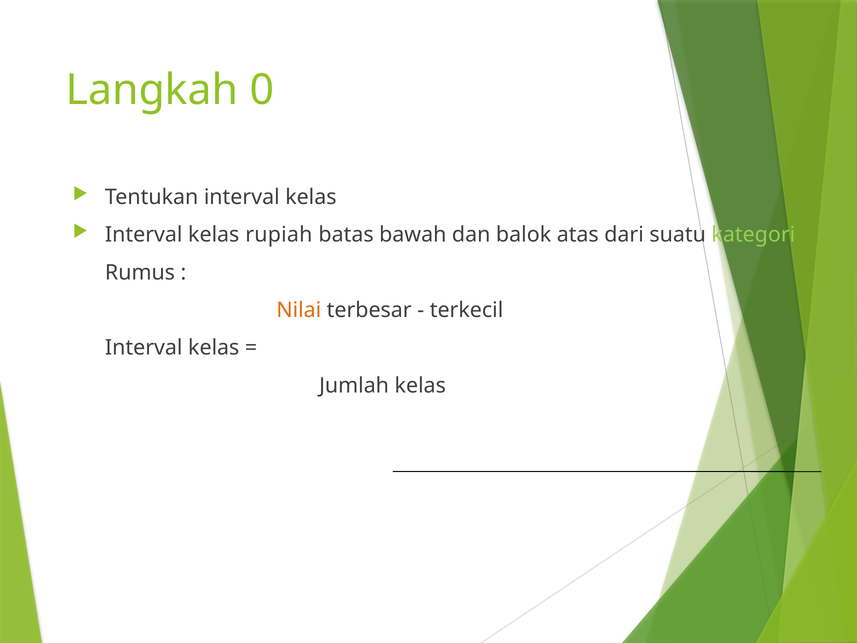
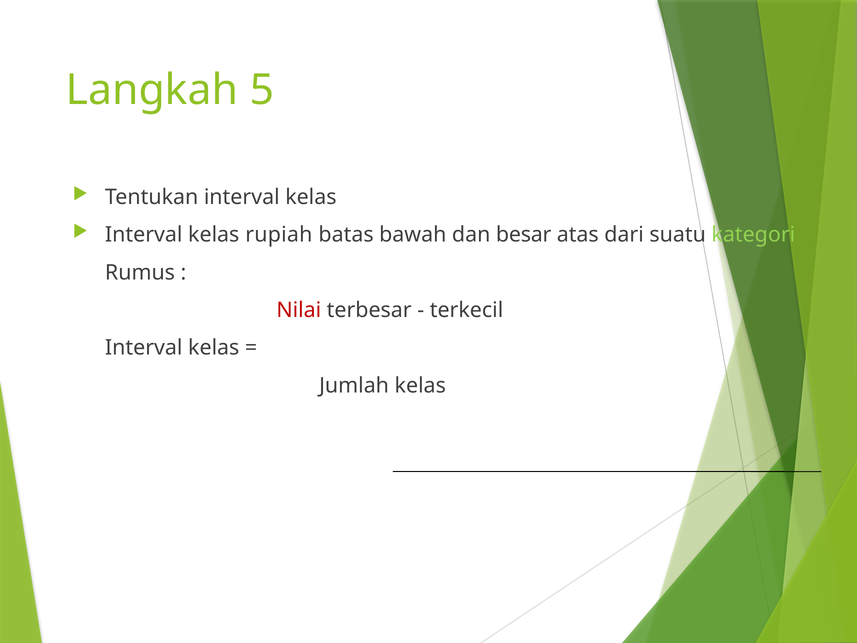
0: 0 -> 5 (262, 90)
balok: balok -> besar (524, 235)
Nilai colour: orange -> red (299, 310)
